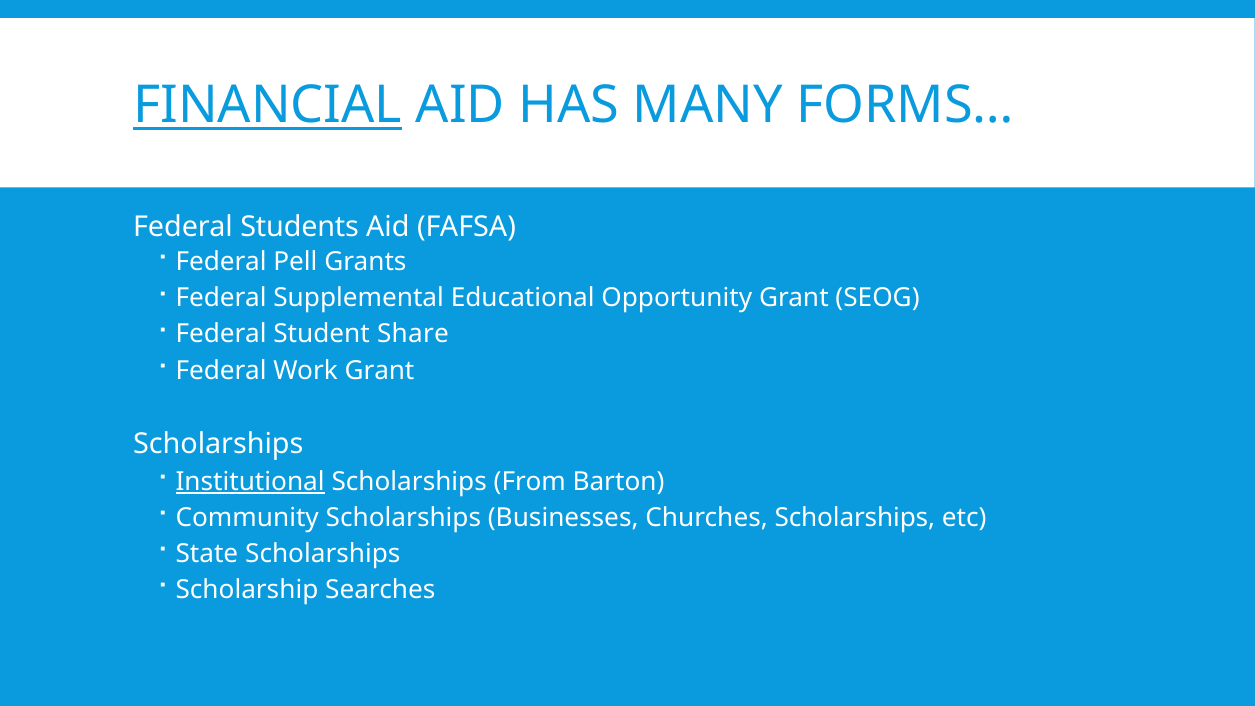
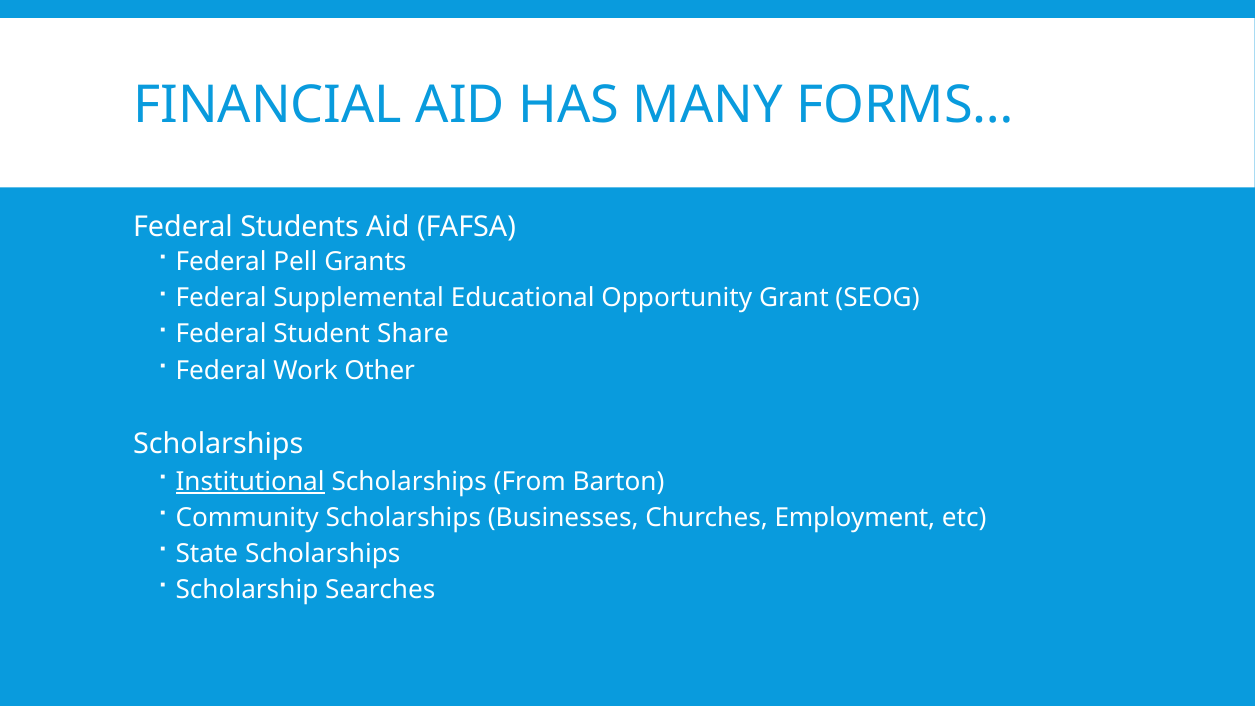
FINANCIAL underline: present -> none (268, 106)
Work Grant: Grant -> Other (380, 370)
Churches Scholarships: Scholarships -> Employment (855, 518)
